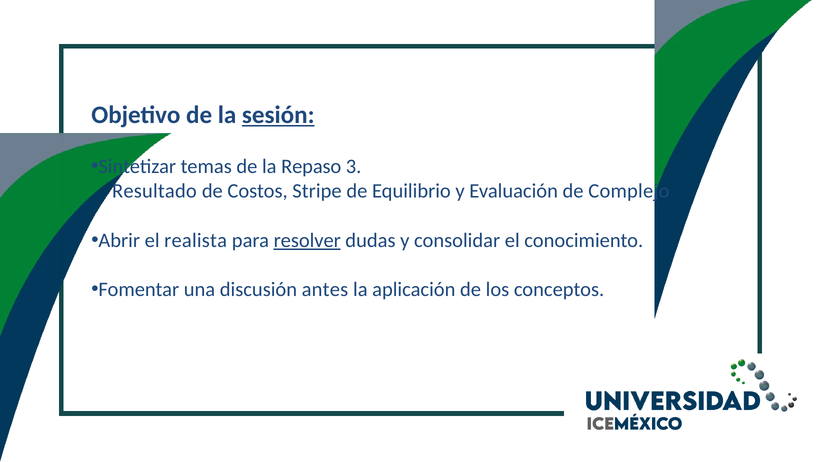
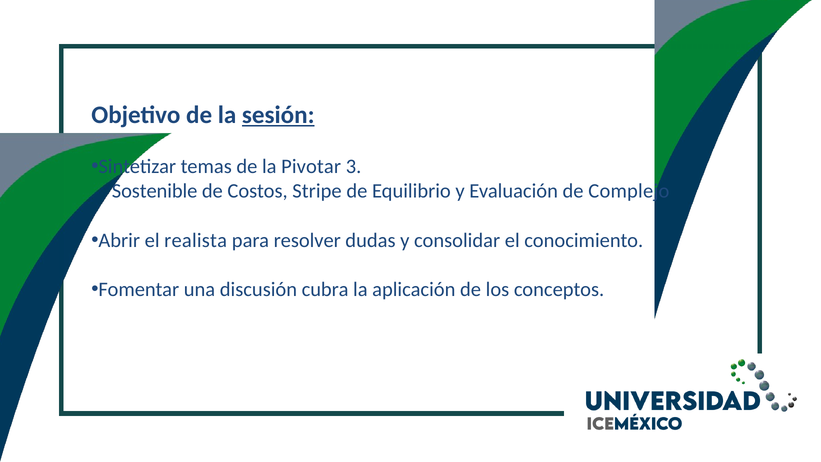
Repaso: Repaso -> Pivotar (311, 166)
Resultado: Resultado -> Sostenible (155, 191)
resolver underline: present -> none (307, 240)
antes: antes -> cubra (325, 290)
